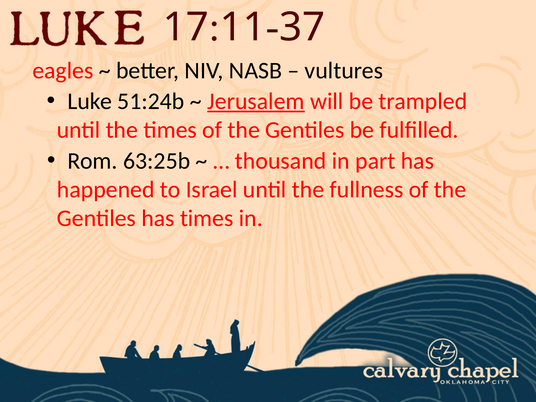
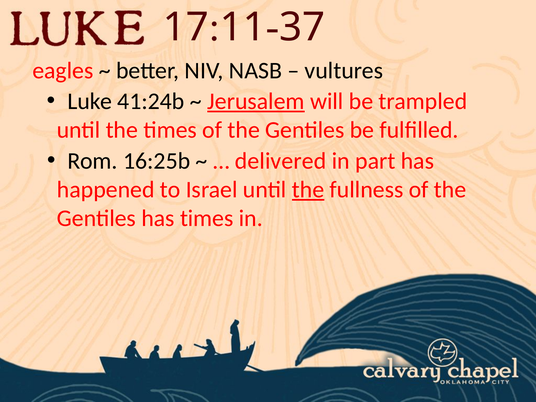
51:24b: 51:24b -> 41:24b (151, 101)
63:25b: 63:25b -> 16:25b (157, 161)
thousand: thousand -> delivered (281, 161)
the underline: none -> present (308, 190)
